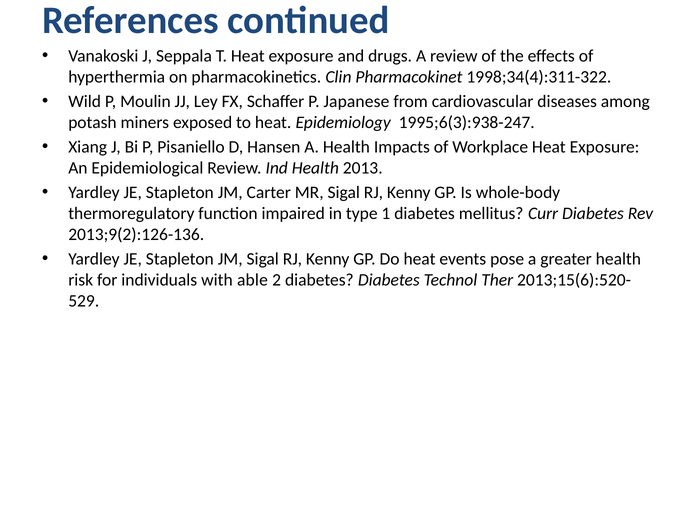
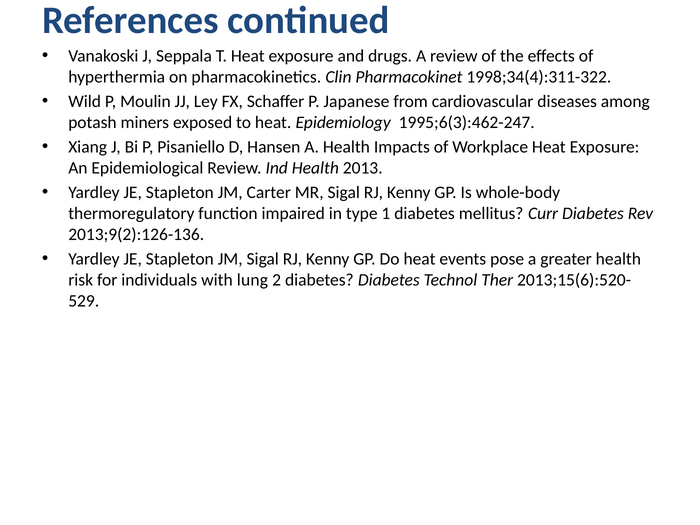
1995;6(3):938-247: 1995;6(3):938-247 -> 1995;6(3):462-247 (467, 123)
able: able -> lung (252, 280)
